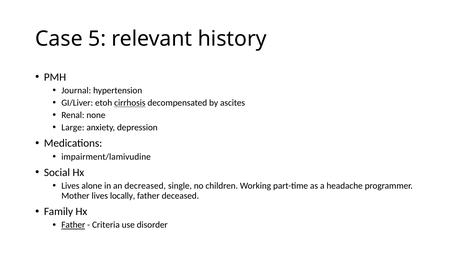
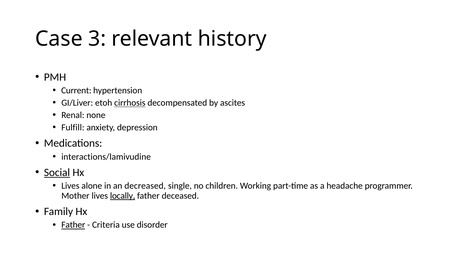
5: 5 -> 3 (97, 39)
Journal: Journal -> Current (76, 90)
Large: Large -> Fulfill (73, 127)
impairment/lamivudine: impairment/lamivudine -> interactions/lamivudine (106, 156)
Social underline: none -> present (57, 172)
locally underline: none -> present (123, 195)
